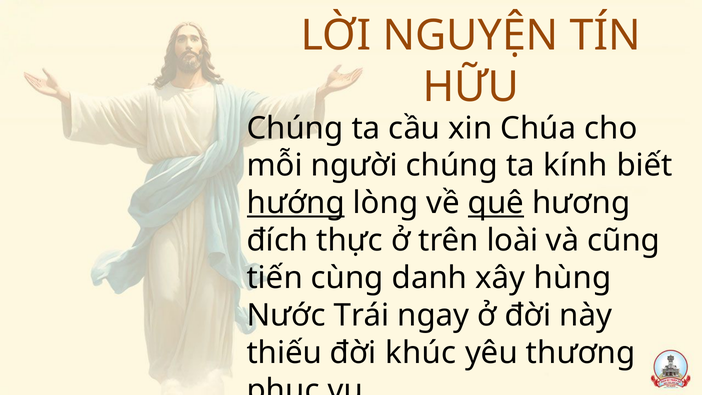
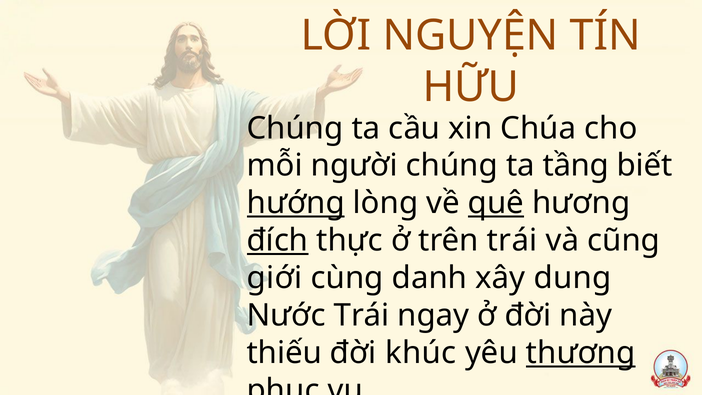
kính: kính -> tầng (576, 166)
đích underline: none -> present (278, 241)
trên loài: loài -> trái (512, 241)
tiến: tiến -> giới (275, 278)
hùng: hùng -> dung (573, 278)
thương underline: none -> present (581, 353)
